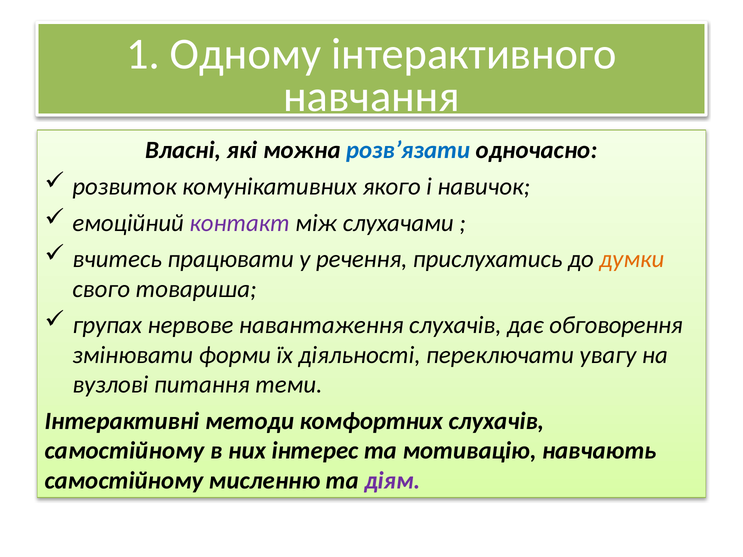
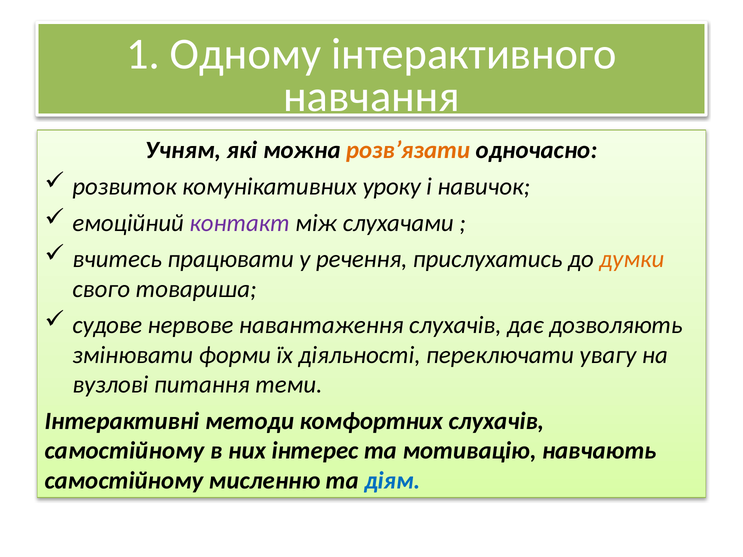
Власні: Власні -> Учням (183, 150)
розв’язати colour: blue -> orange (408, 150)
якого: якого -> уроку (392, 187)
групах: групах -> судове (107, 325)
обговорення: обговорення -> дозволяють (616, 325)
діям colour: purple -> blue (392, 481)
